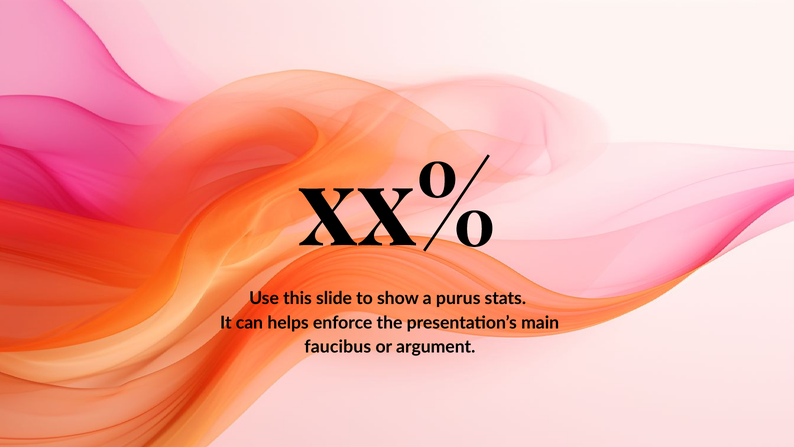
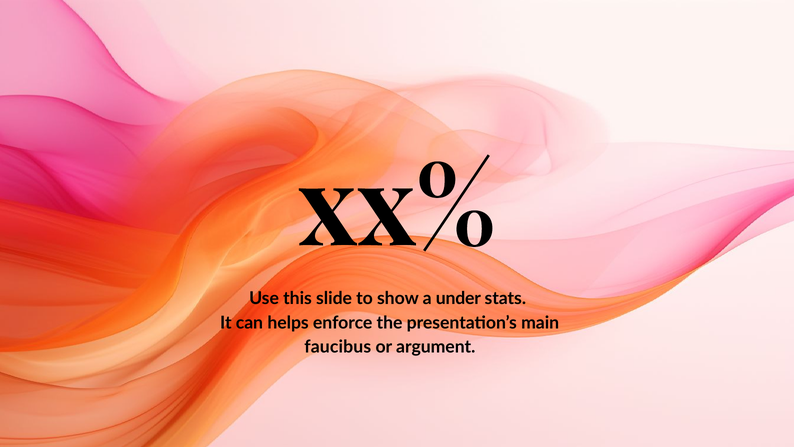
purus: purus -> under (458, 298)
